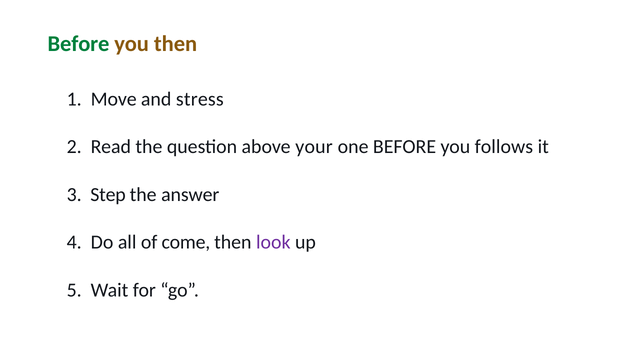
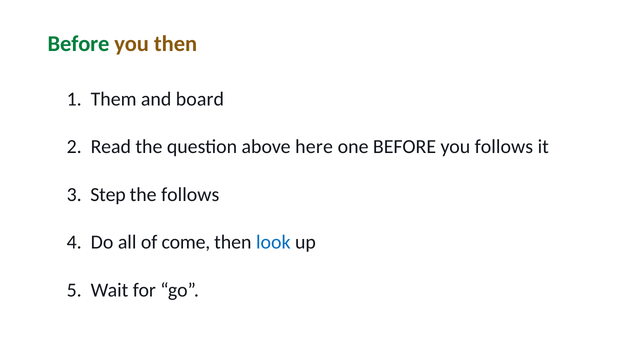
Move: Move -> Them (114, 99)
stress: stress -> board (200, 99)
your: your -> here (314, 147)
the answer: answer -> follows (190, 195)
look colour: purple -> blue (273, 242)
